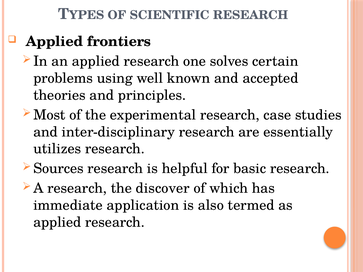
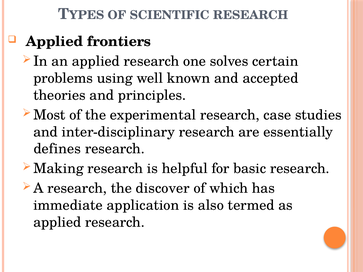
utilizes: utilizes -> defines (57, 149)
Sources: Sources -> Making (58, 169)
